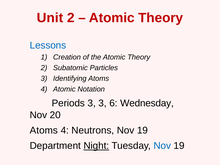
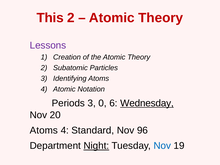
Unit: Unit -> This (50, 18)
Lessons colour: blue -> purple (48, 45)
3 3: 3 -> 0 (103, 103)
Wednesday underline: none -> present (147, 103)
Neutrons: Neutrons -> Standard (93, 130)
19: 19 -> 96 (142, 130)
